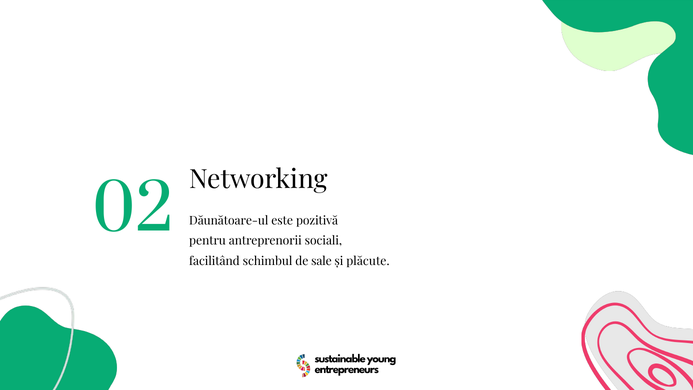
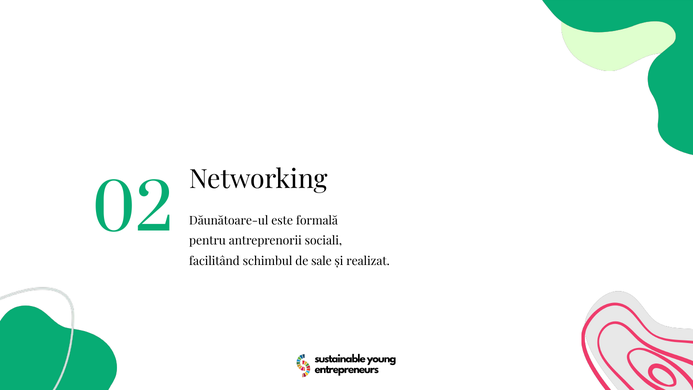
pozitivă: pozitivă -> formală (317, 221)
plăcute: plăcute -> realizat (368, 261)
